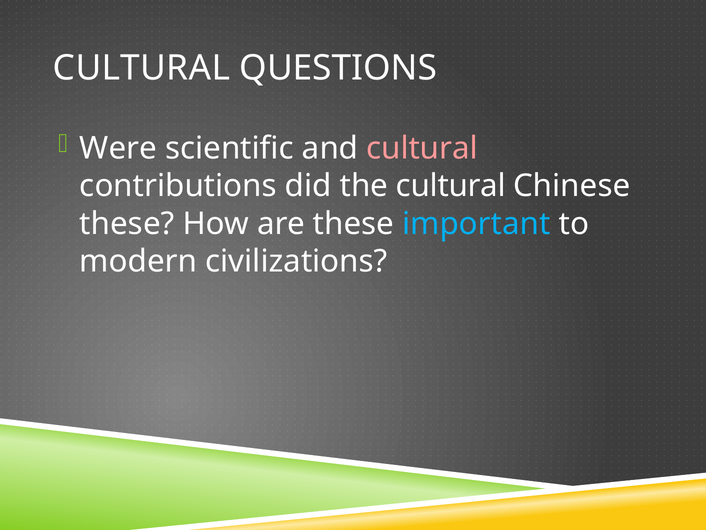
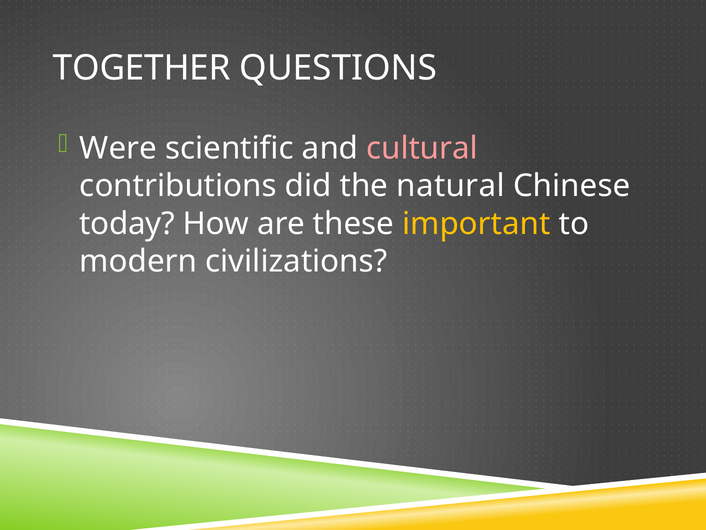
CULTURAL: CULTURAL -> TOGETHER (142, 68)
the cultural: cultural -> natural (451, 186)
these: these -> today (127, 224)
important colour: light blue -> yellow (476, 224)
